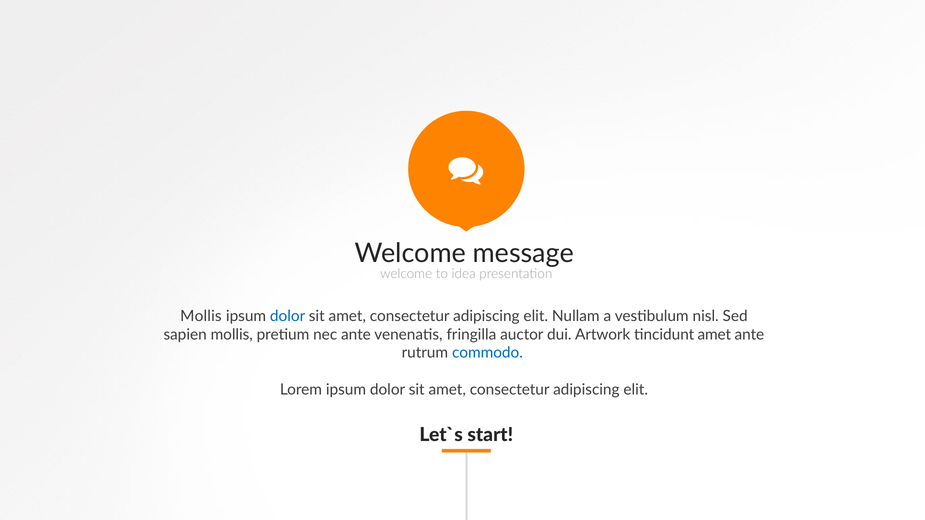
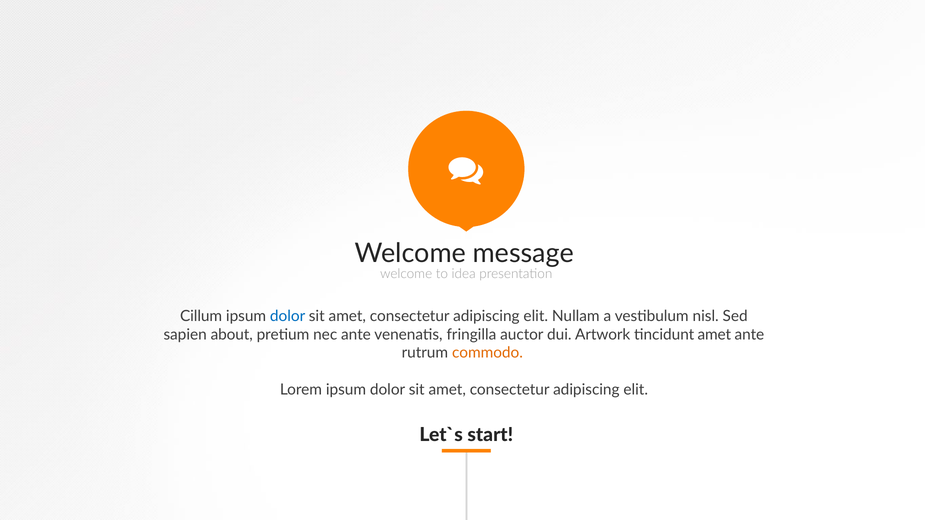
Mollis: Mollis -> Cillum (201, 316)
sapien mollis: mollis -> about (232, 335)
commodo colour: blue -> orange (487, 353)
